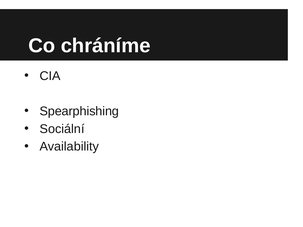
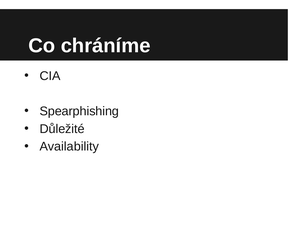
Sociální: Sociální -> Důležité (62, 129)
